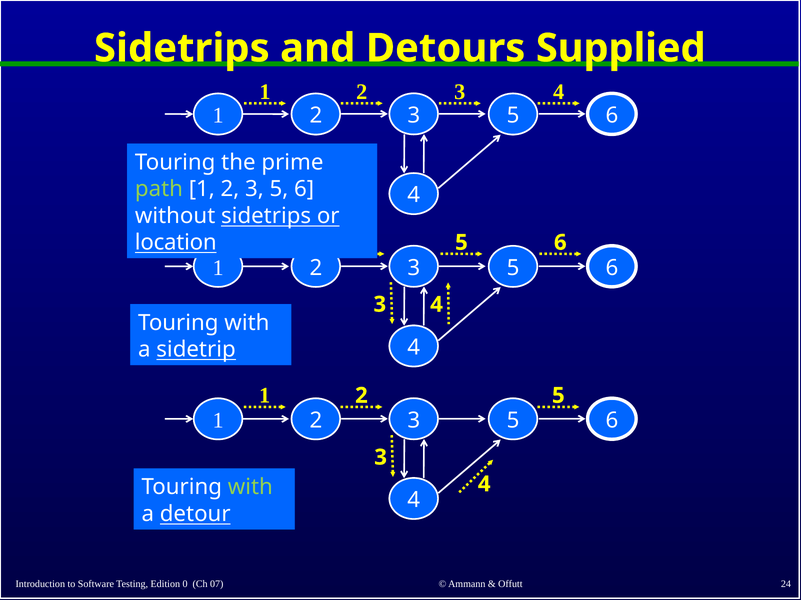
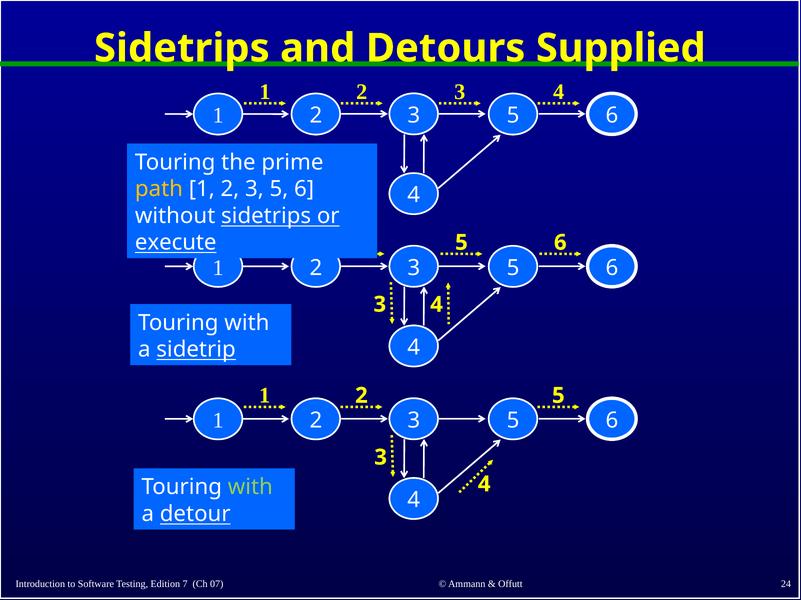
path colour: light green -> yellow (159, 189)
location: location -> execute (176, 243)
0: 0 -> 7 (185, 585)
